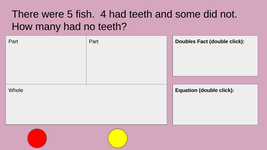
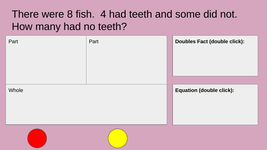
5: 5 -> 8 (70, 14)
